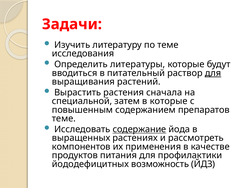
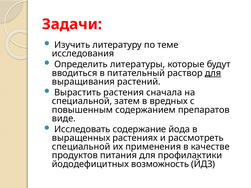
в которые: которые -> вредных (169, 101)
теме: теме -> виде (64, 119)
содержание underline: present -> none (139, 129)
компонентов: компонентов -> специальной (81, 147)
